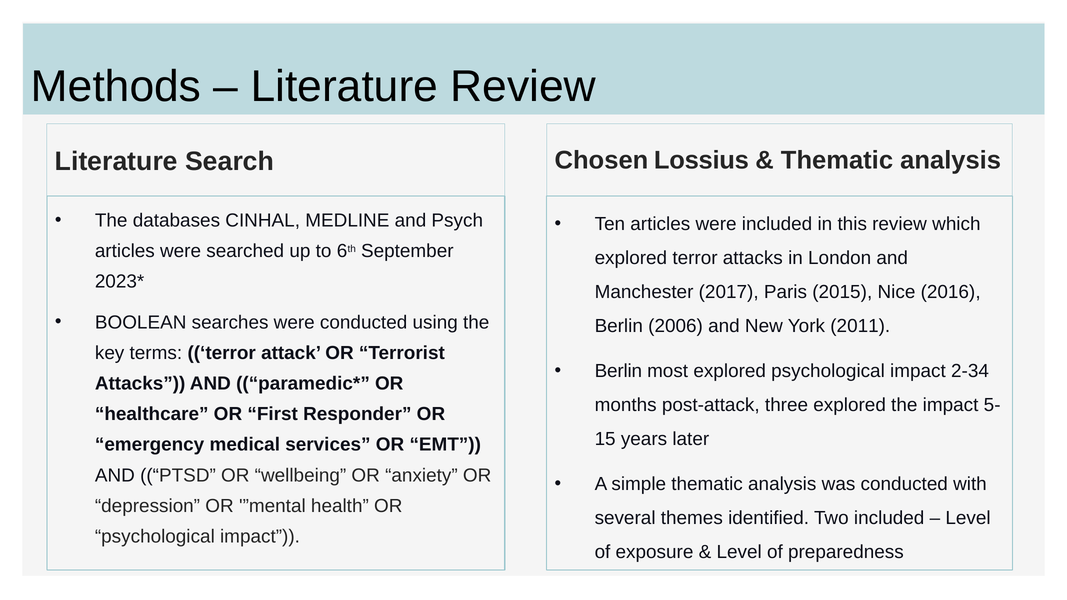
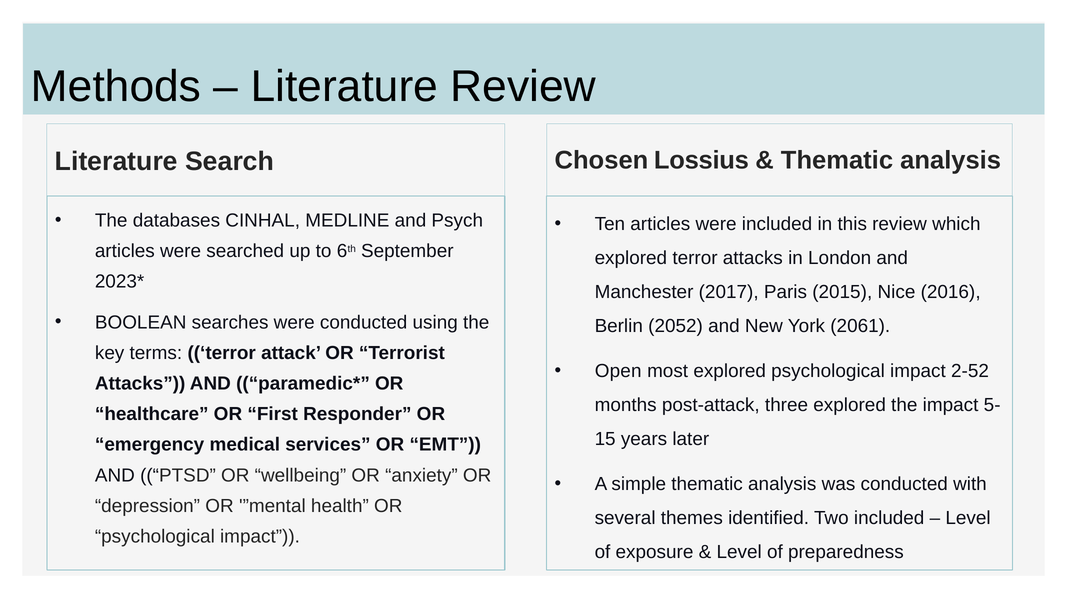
2006: 2006 -> 2052 (676, 326)
2011: 2011 -> 2061 (860, 326)
Berlin: Berlin -> Open (618, 371)
2-34: 2-34 -> 2-52 (970, 371)
